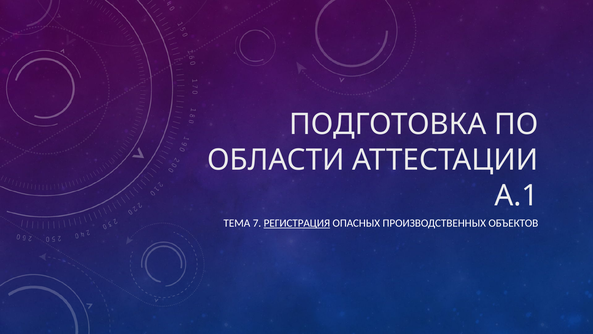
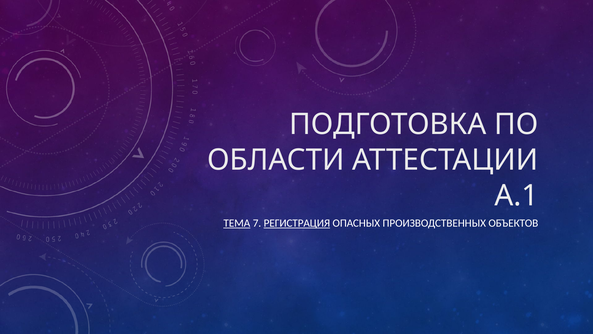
ТЕМА underline: none -> present (237, 223)
